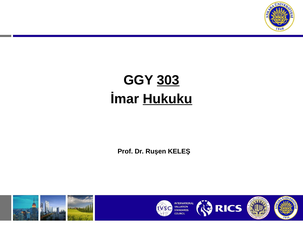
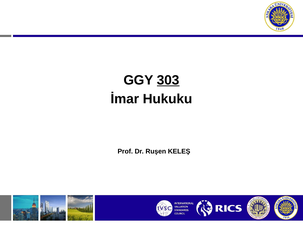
Hukuku underline: present -> none (168, 99)
